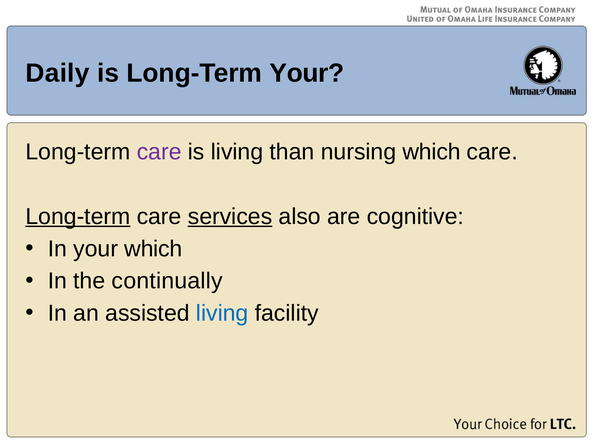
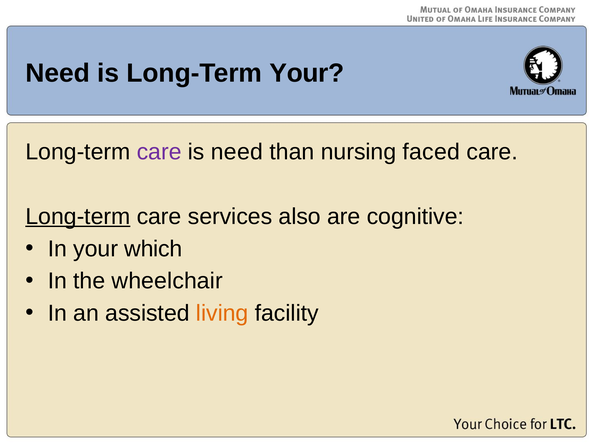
Daily: Daily -> Need (58, 73)
is living: living -> need (237, 152)
nursing which: which -> faced (431, 152)
services underline: present -> none (230, 217)
continually: continually -> wheelchair (167, 282)
living colour: blue -> orange (222, 314)
